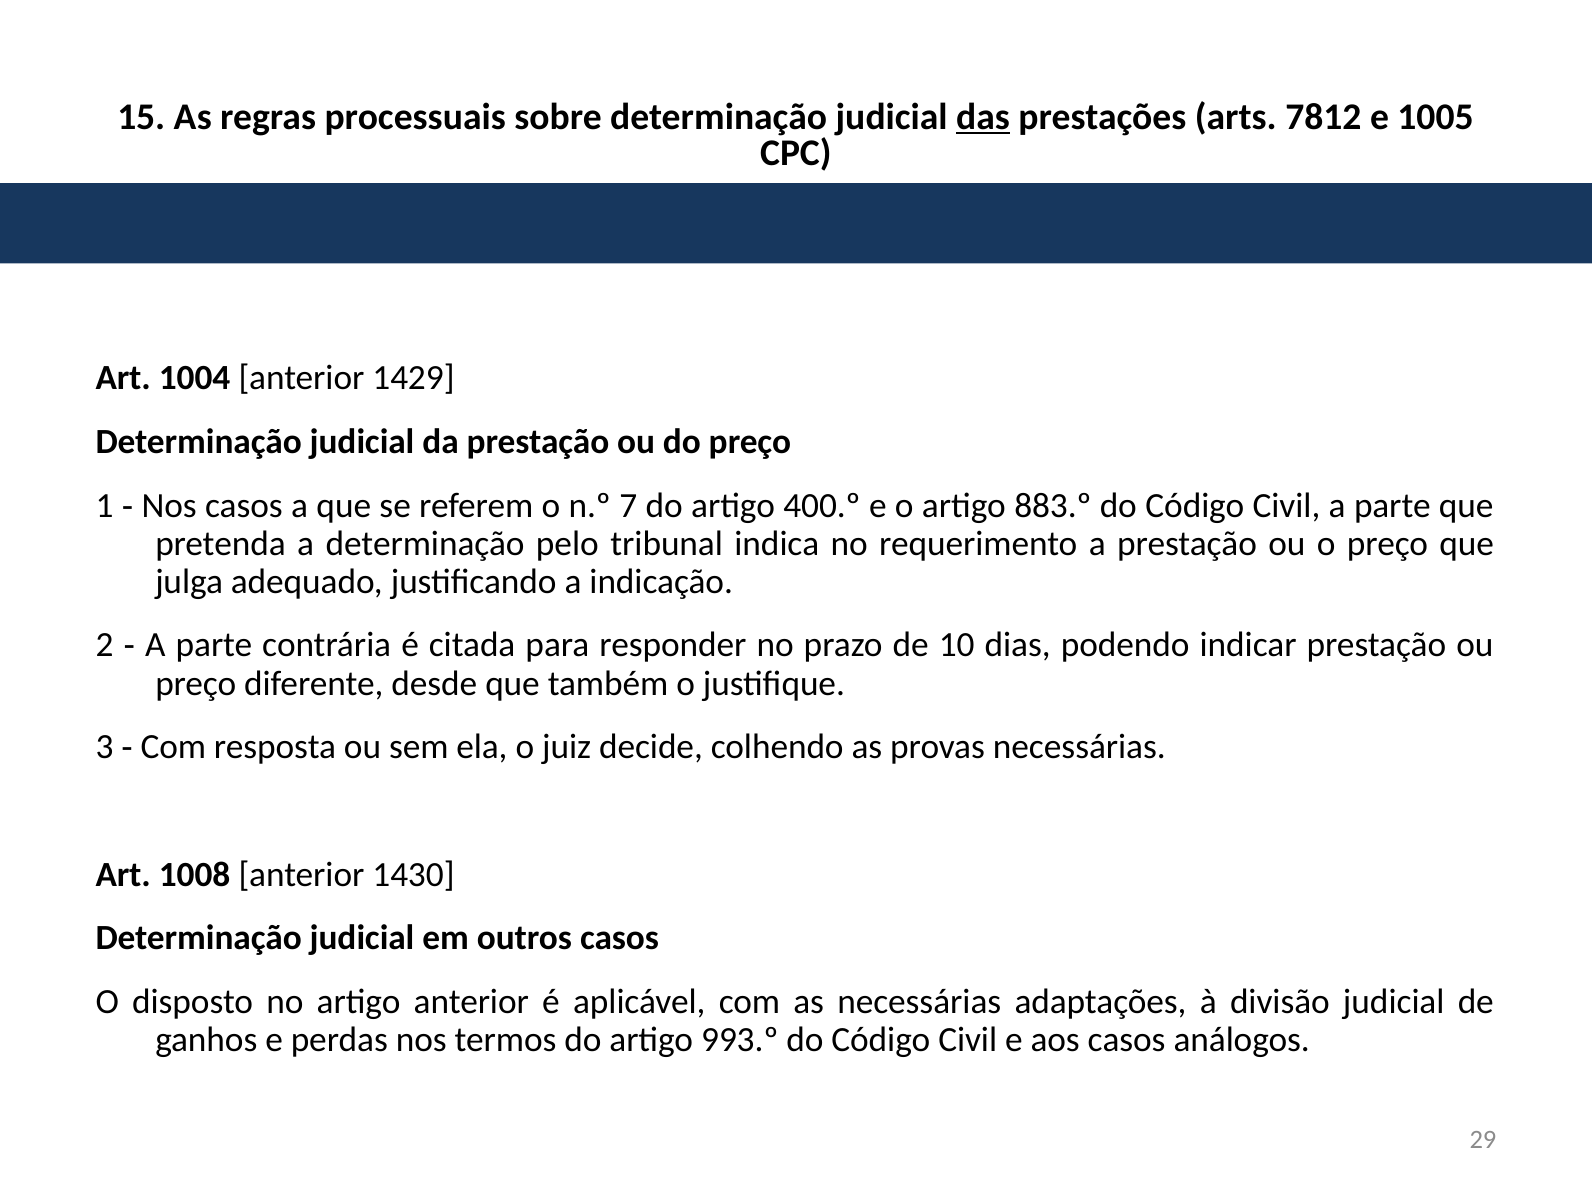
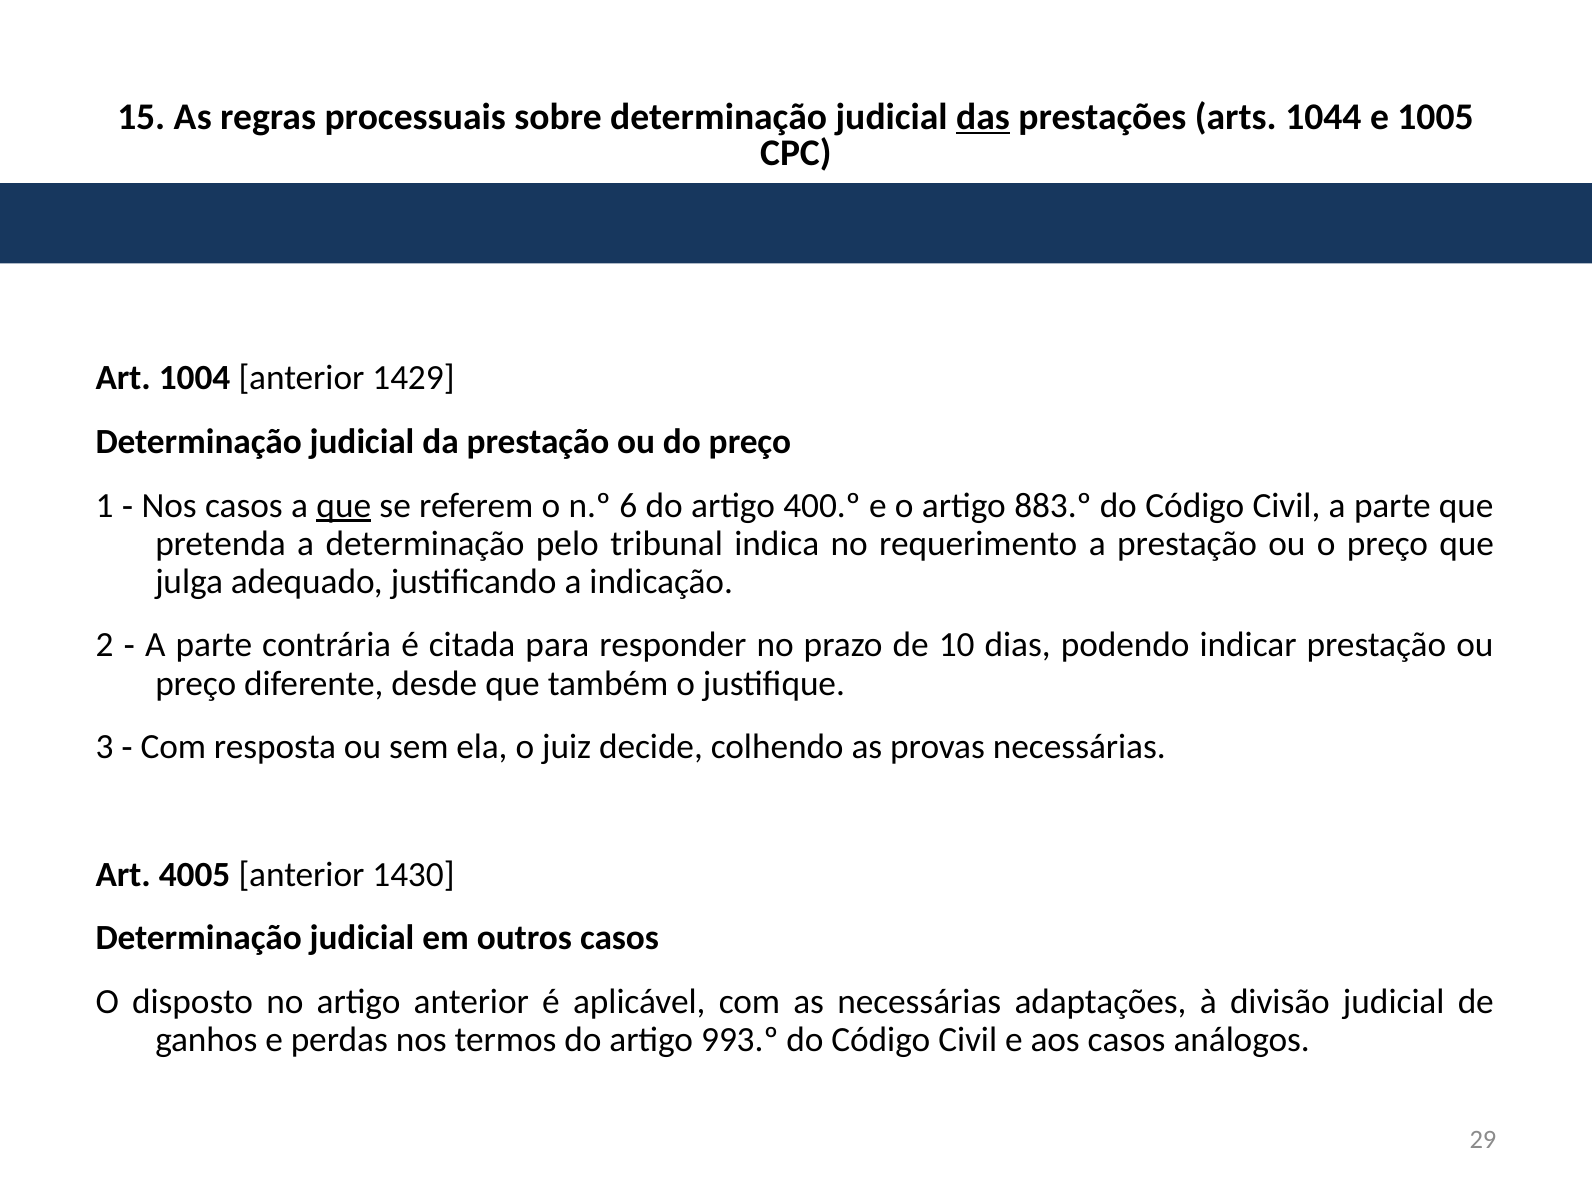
7812: 7812 -> 1044 (1323, 117)
que underline: none -> present (344, 505)
7: 7 -> 6 (628, 505)
1008: 1008 -> 4005 (195, 874)
